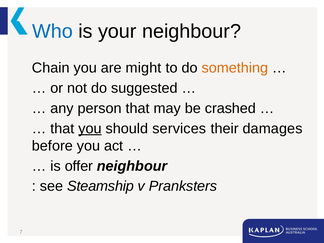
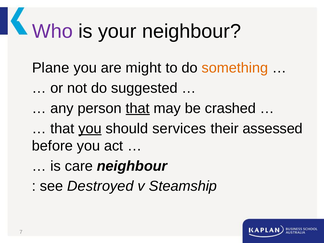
Who colour: blue -> purple (52, 31)
Chain: Chain -> Plane (51, 68)
that underline: none -> present (138, 108)
damages: damages -> assessed (273, 129)
offer: offer -> care (79, 166)
Steamship: Steamship -> Destroyed (100, 186)
Pranksters: Pranksters -> Steamship (183, 186)
